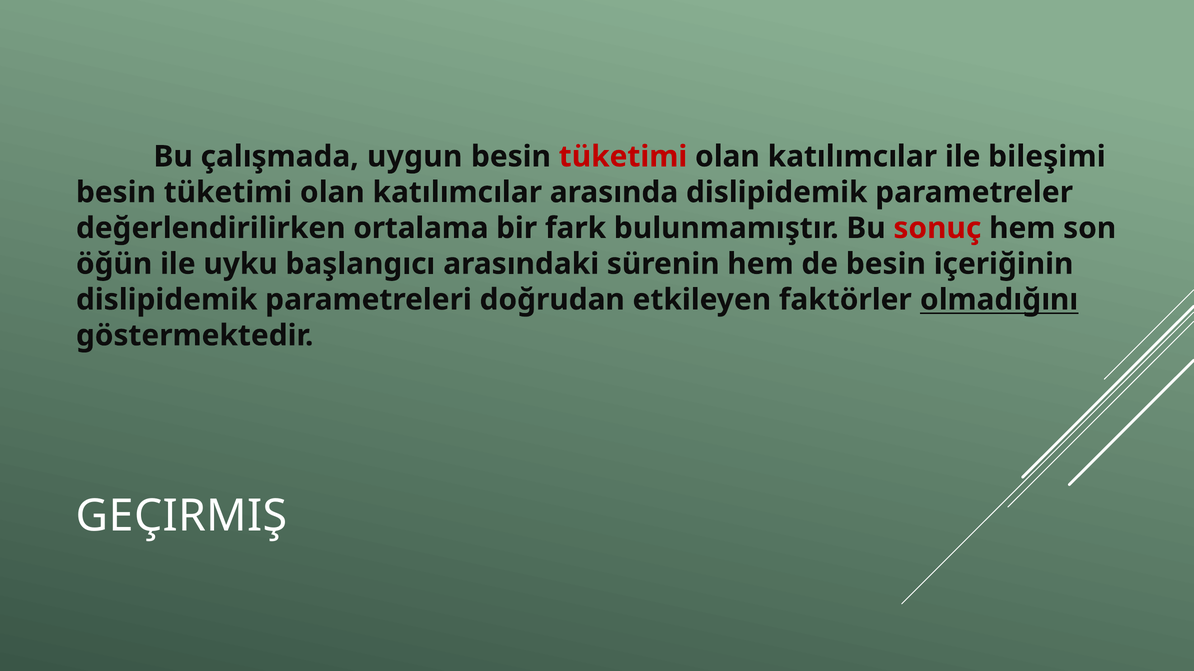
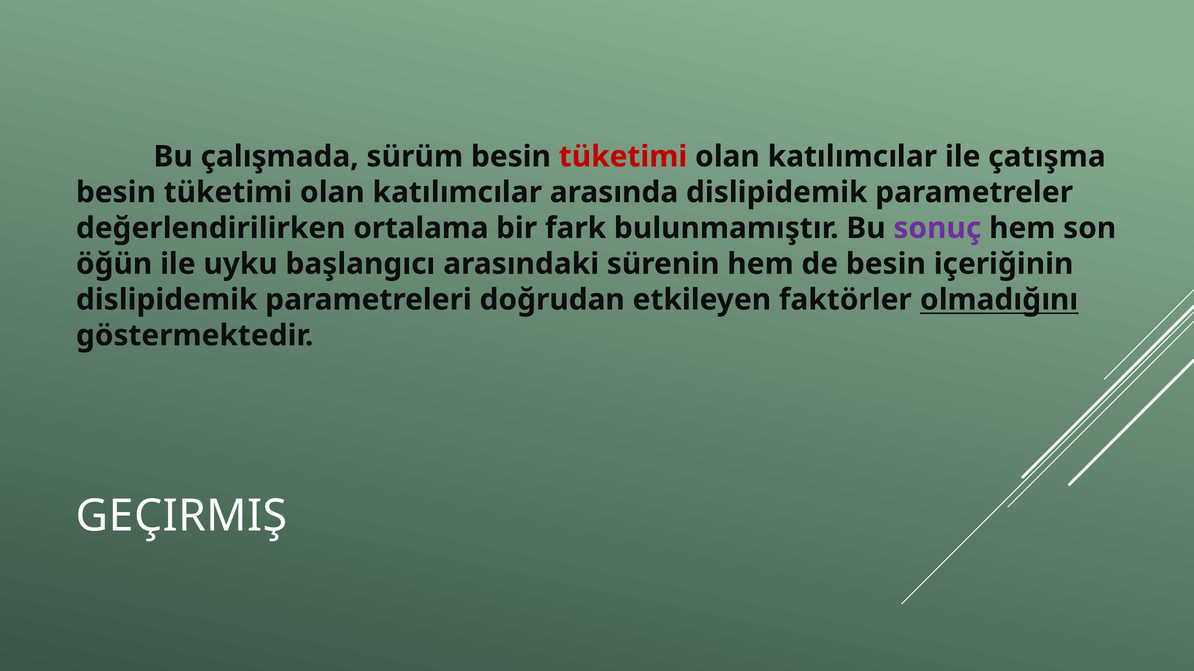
uygun: uygun -> sürüm (415, 157)
bileşimi: bileşimi -> çatışma (1047, 157)
sonuç colour: red -> purple (937, 228)
